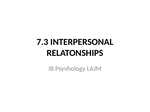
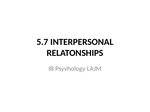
7.3: 7.3 -> 5.7 (42, 42)
